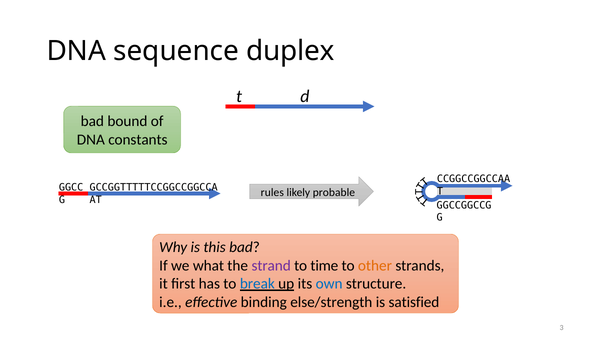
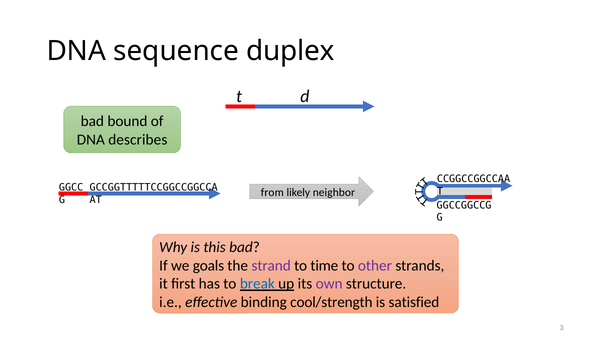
constants: constants -> describes (138, 140)
rules: rules -> from (272, 192)
probable: probable -> neighbor (334, 192)
what: what -> goals (208, 266)
other colour: orange -> purple (375, 266)
own colour: blue -> purple (329, 284)
else/strength: else/strength -> cool/strength (331, 302)
